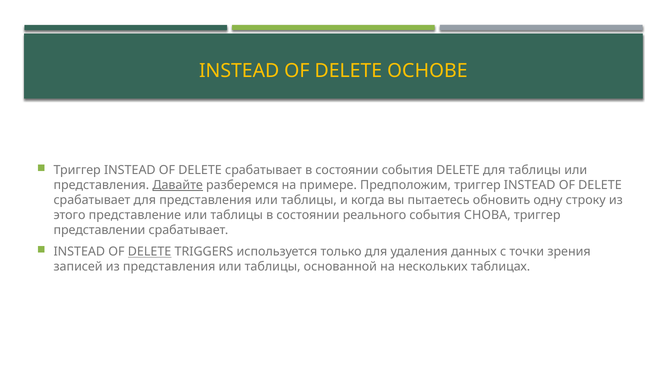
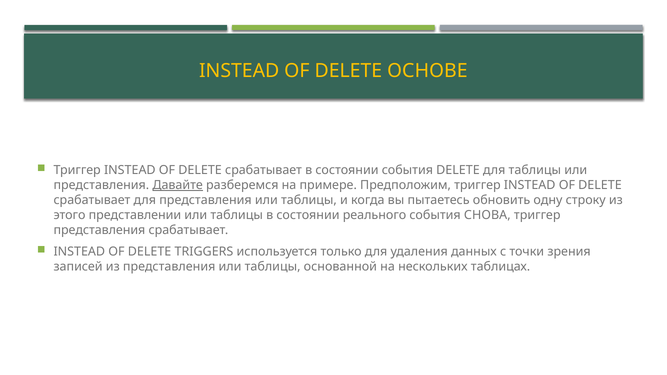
представление: представление -> представлении (135, 215)
представлении: представлении -> представления (99, 230)
DELETE underline: present -> none (150, 252)
